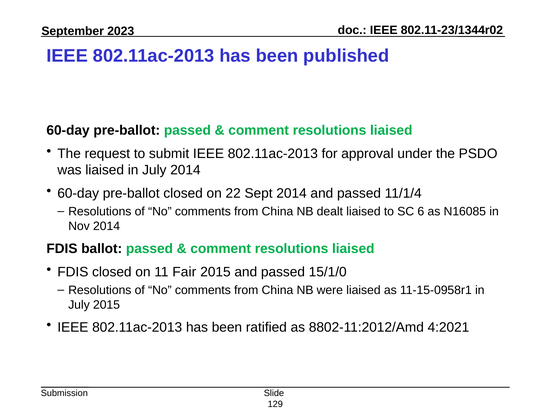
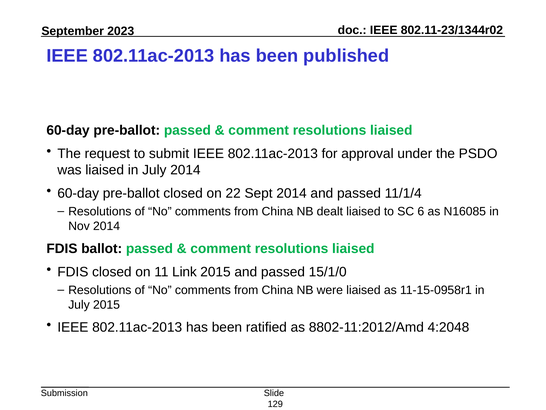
Fair: Fair -> Link (184, 272)
4:2021: 4:2021 -> 4:2048 (448, 327)
